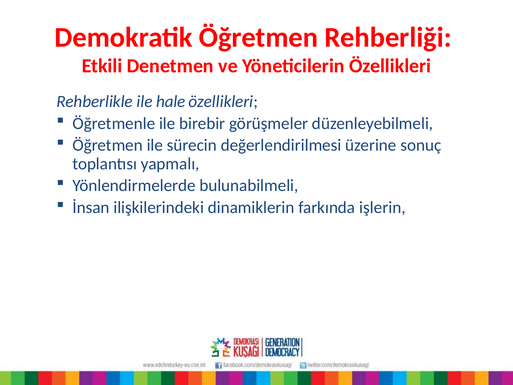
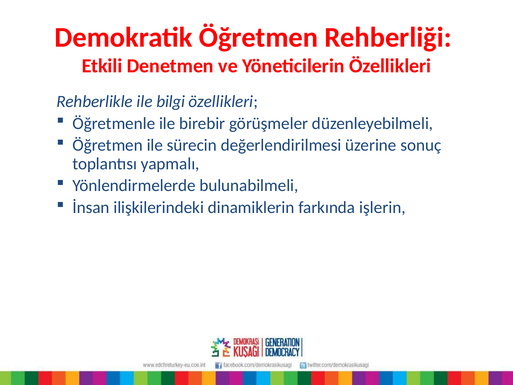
hale: hale -> bilgi (171, 101)
